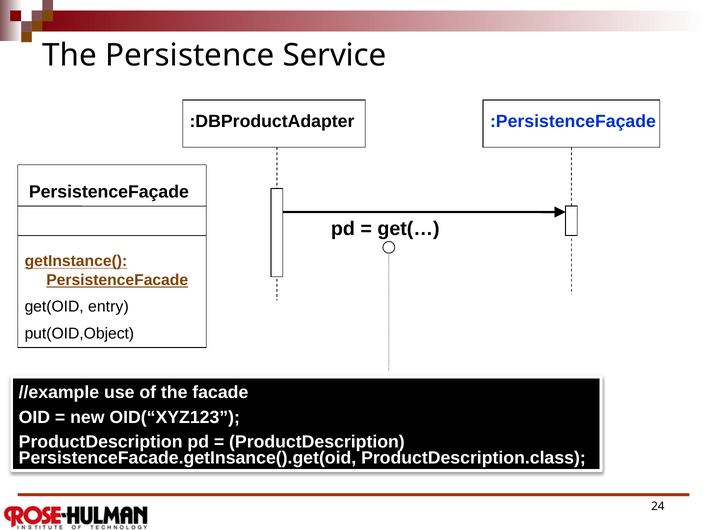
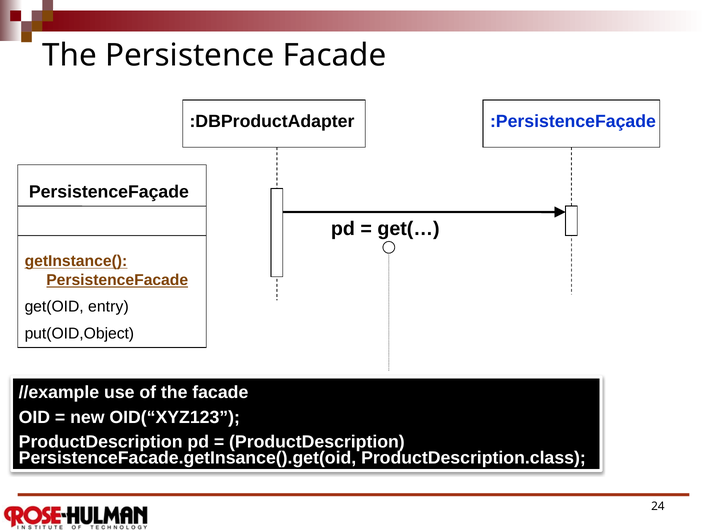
Persistence Service: Service -> Facade (334, 55)
